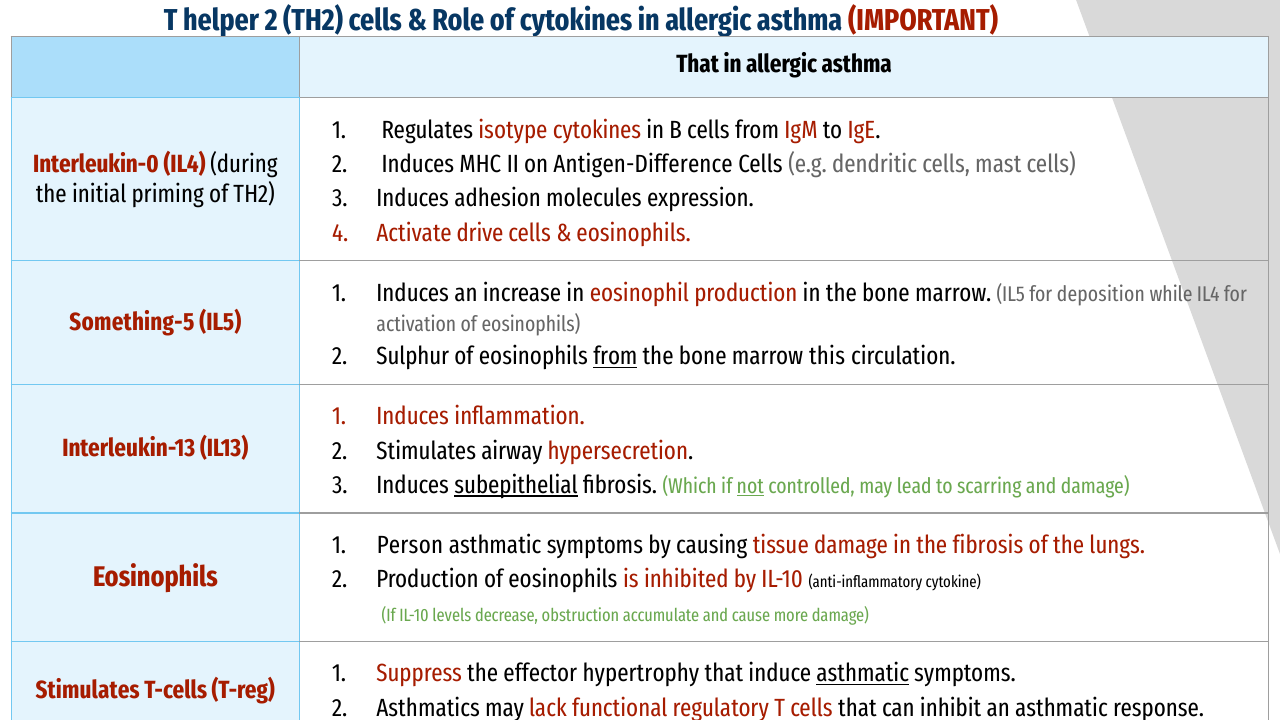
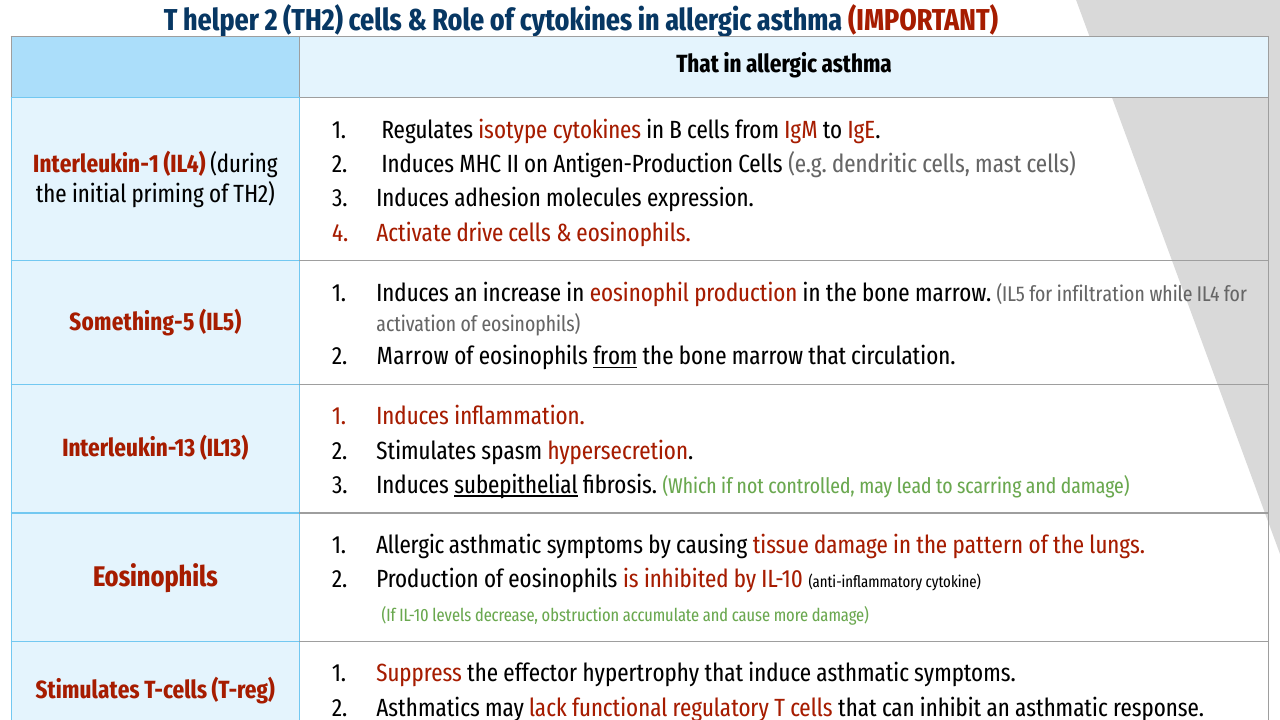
Interleukin-0: Interleukin-0 -> Interleukin-1 (96, 164)
Antigen-Difference: Antigen-Difference -> Antigen-Production (643, 164)
deposition: deposition -> infiltration (1101, 294)
2 Sulphur: Sulphur -> Marrow (413, 357)
marrow this: this -> that (827, 357)
airway: airway -> spasm (512, 451)
not underline: present -> none (750, 486)
Person: Person -> Allergic (410, 545)
the fibrosis: fibrosis -> pattern (988, 545)
asthmatic underline: present -> none (863, 674)
